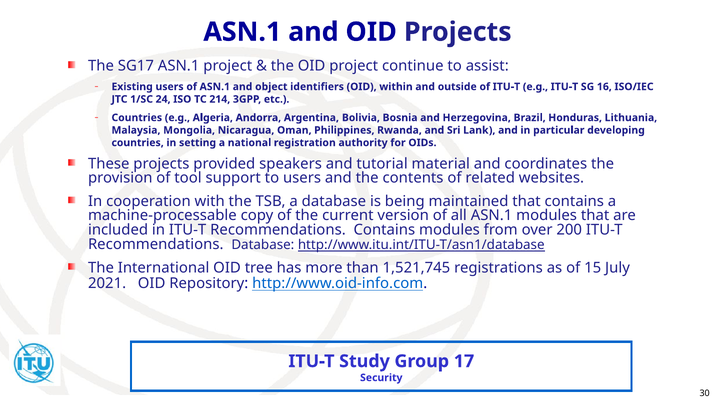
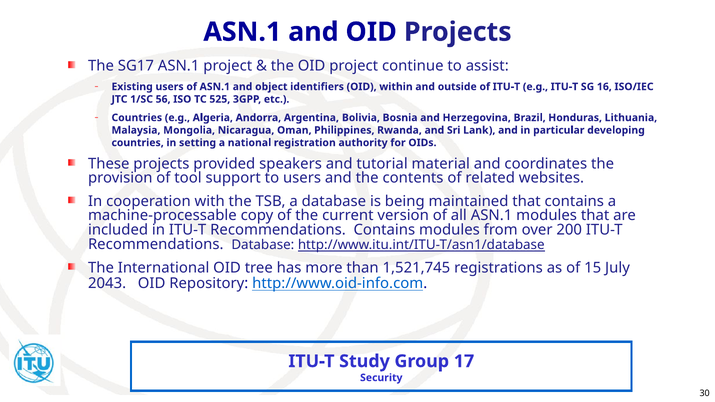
24: 24 -> 56 (163, 99)
214: 214 -> 525 (220, 99)
2021: 2021 -> 2043 (107, 284)
